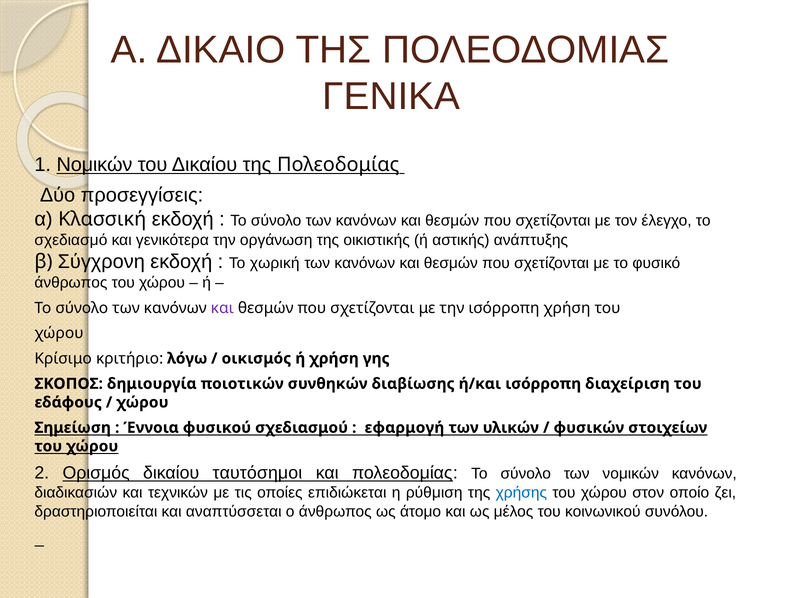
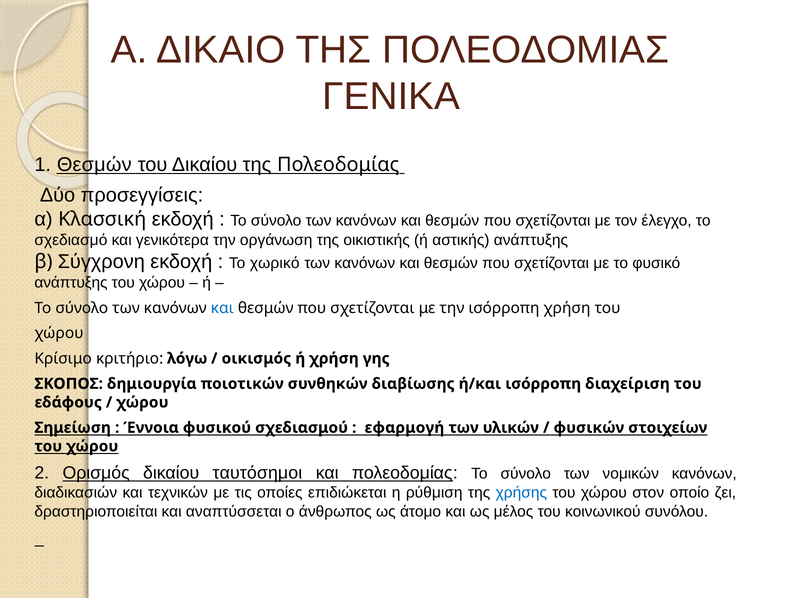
1 Νομικών: Νομικών -> Θεσμών (94, 165)
χωρική: χωρική -> χωρικό (275, 263)
άνθρωπος: άνθρωπος -> ανάπτυξης (71, 283)
και colour: purple -> blue (222, 308)
